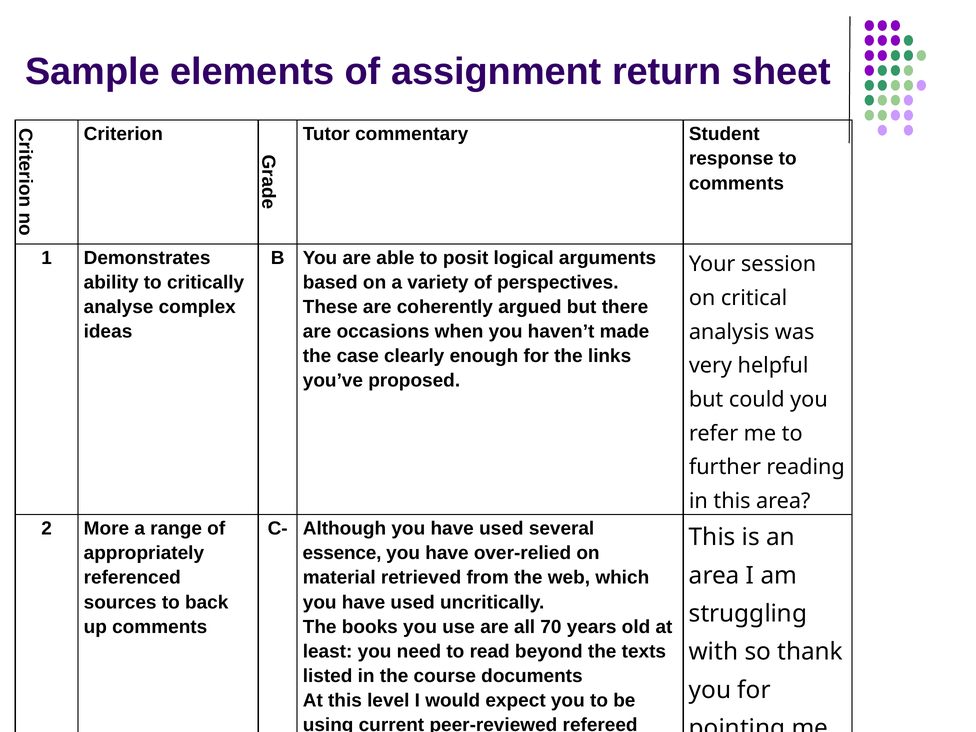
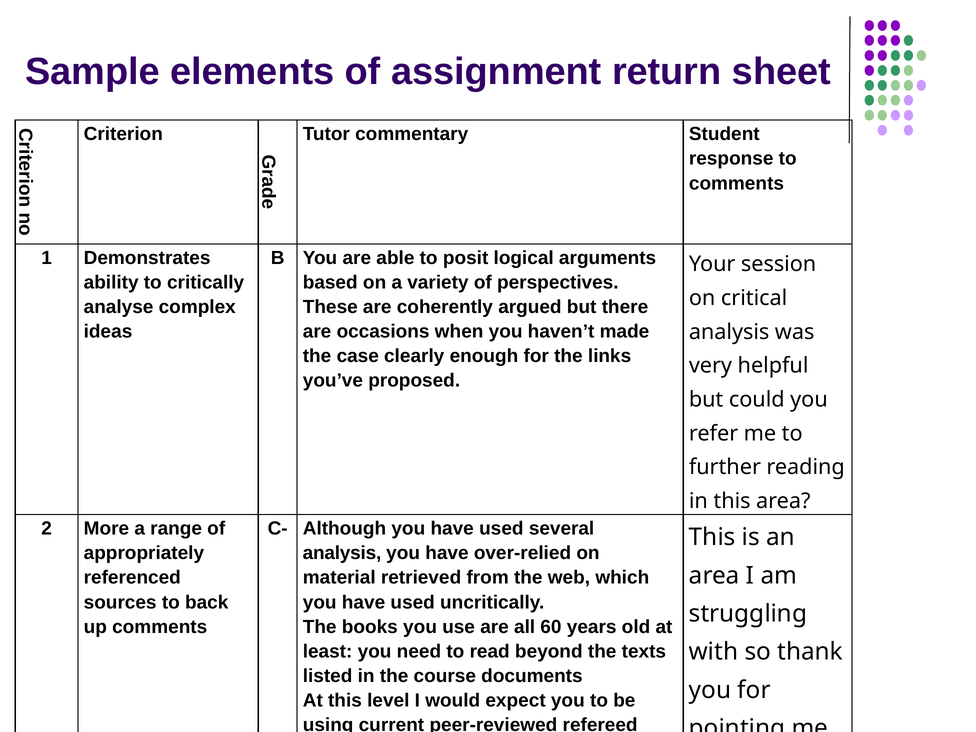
essence: essence -> analysis (342, 553)
70: 70 -> 60 (551, 627)
